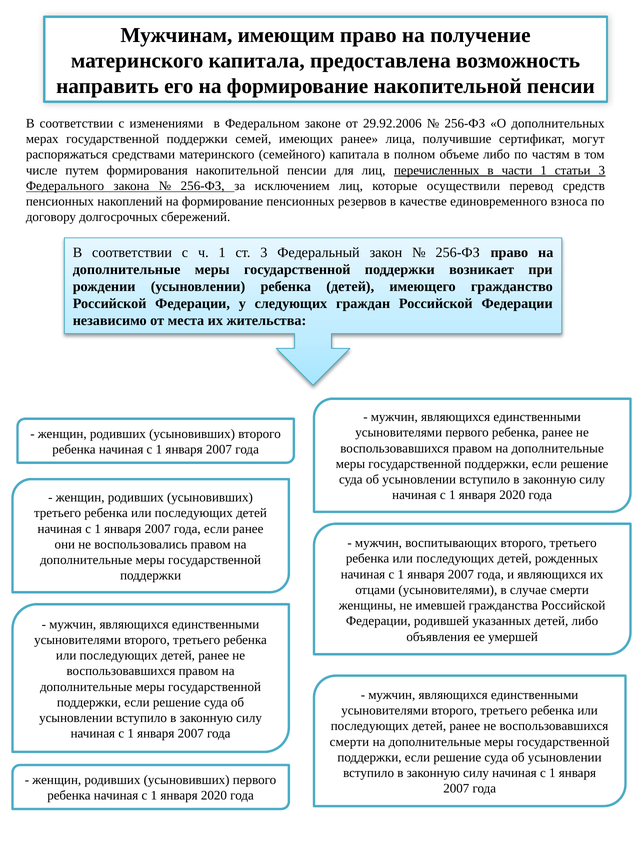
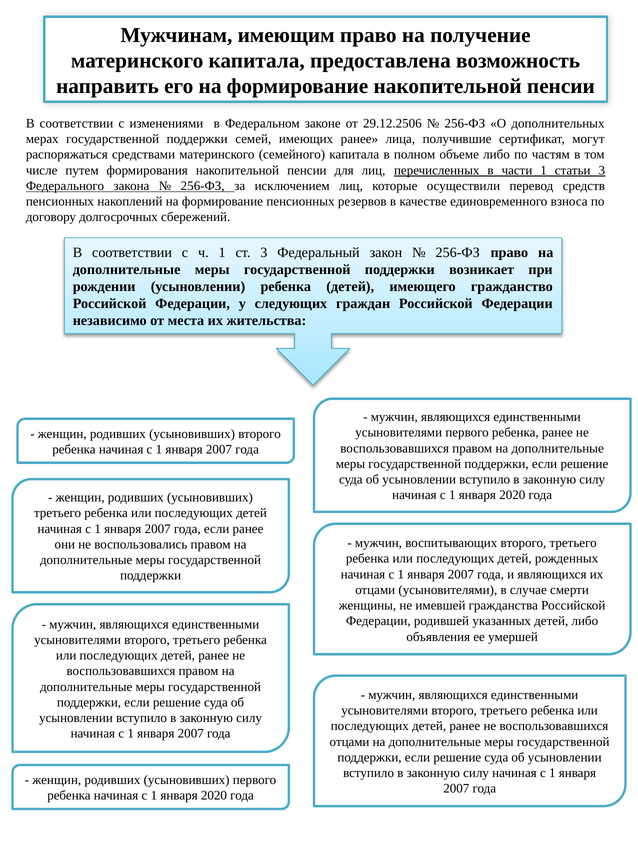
29.92.2006: 29.92.2006 -> 29.12.2506 (392, 123)
смерти: смерти -> отцами (350, 741)
